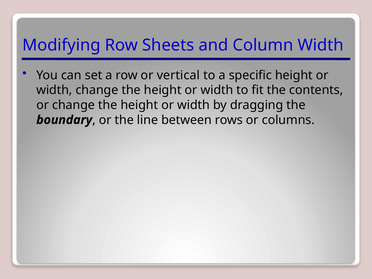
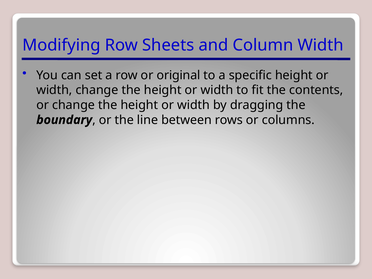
vertical: vertical -> original (178, 75)
